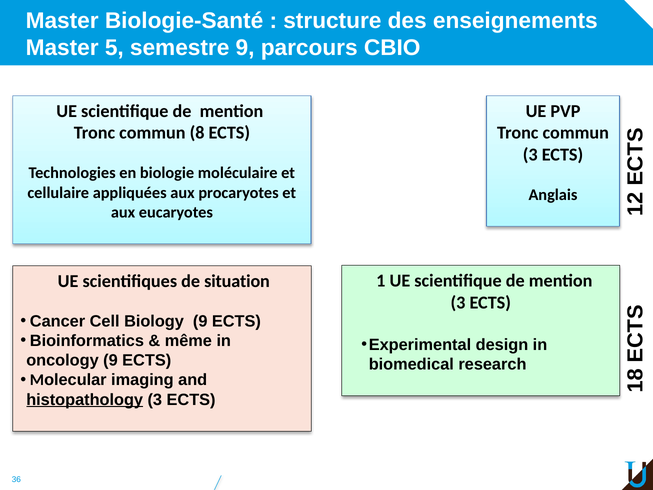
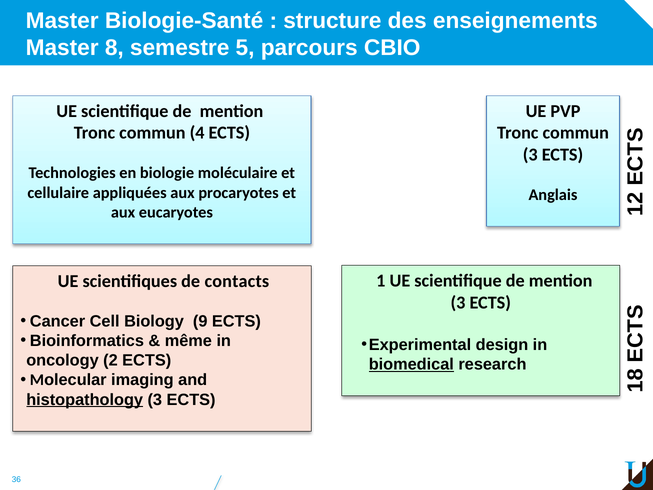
Master 5: 5 -> 8 (114, 48)
semestre 9: 9 -> 5 (245, 48)
commun 8: 8 -> 4 (197, 133)
situation: situation -> contacts (237, 281)
oncology 9: 9 -> 2 (110, 360)
biomedical underline: none -> present (411, 364)
